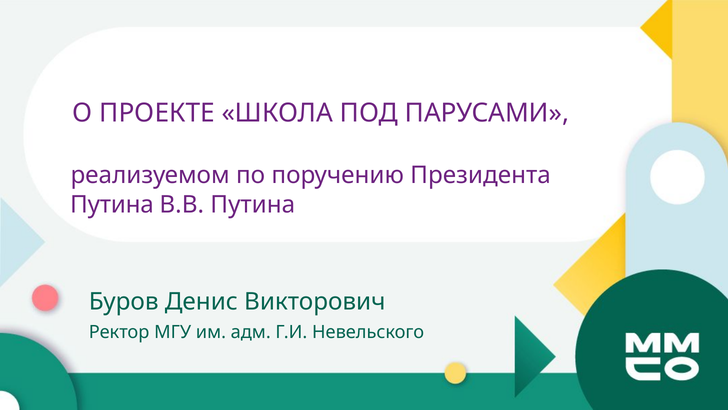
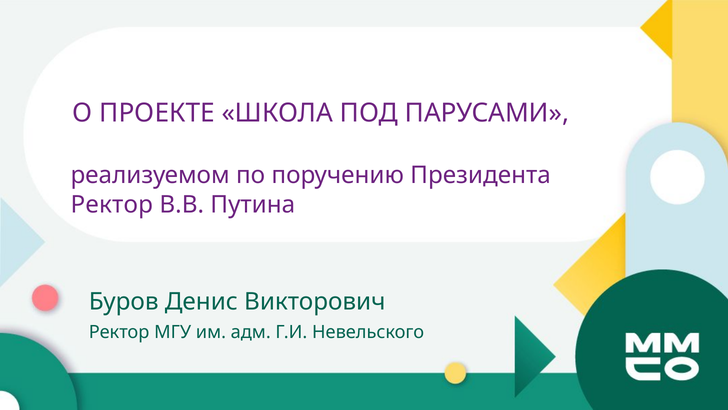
Путина: Путина -> Ректор (112, 204)
